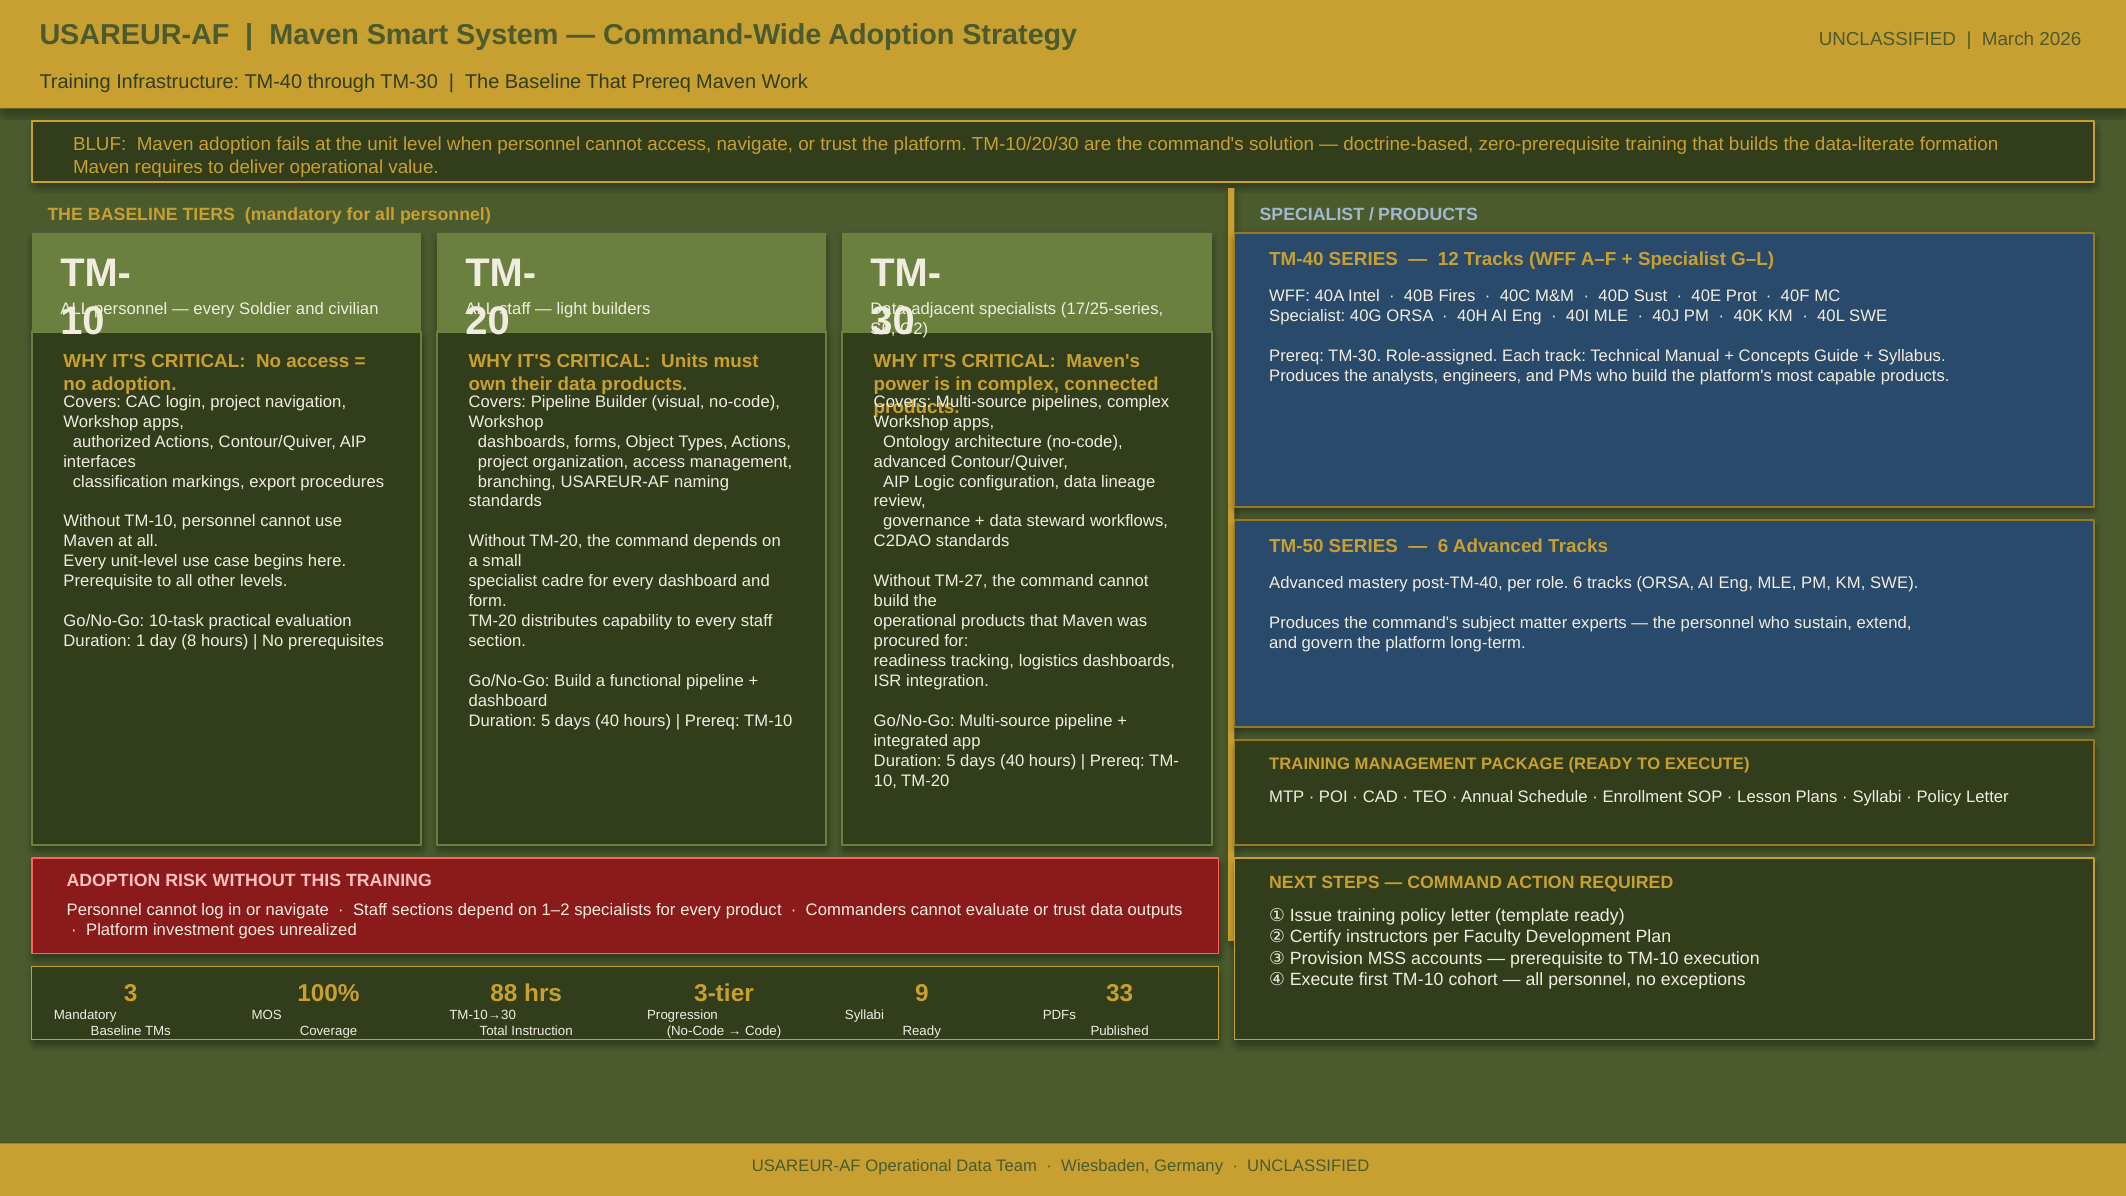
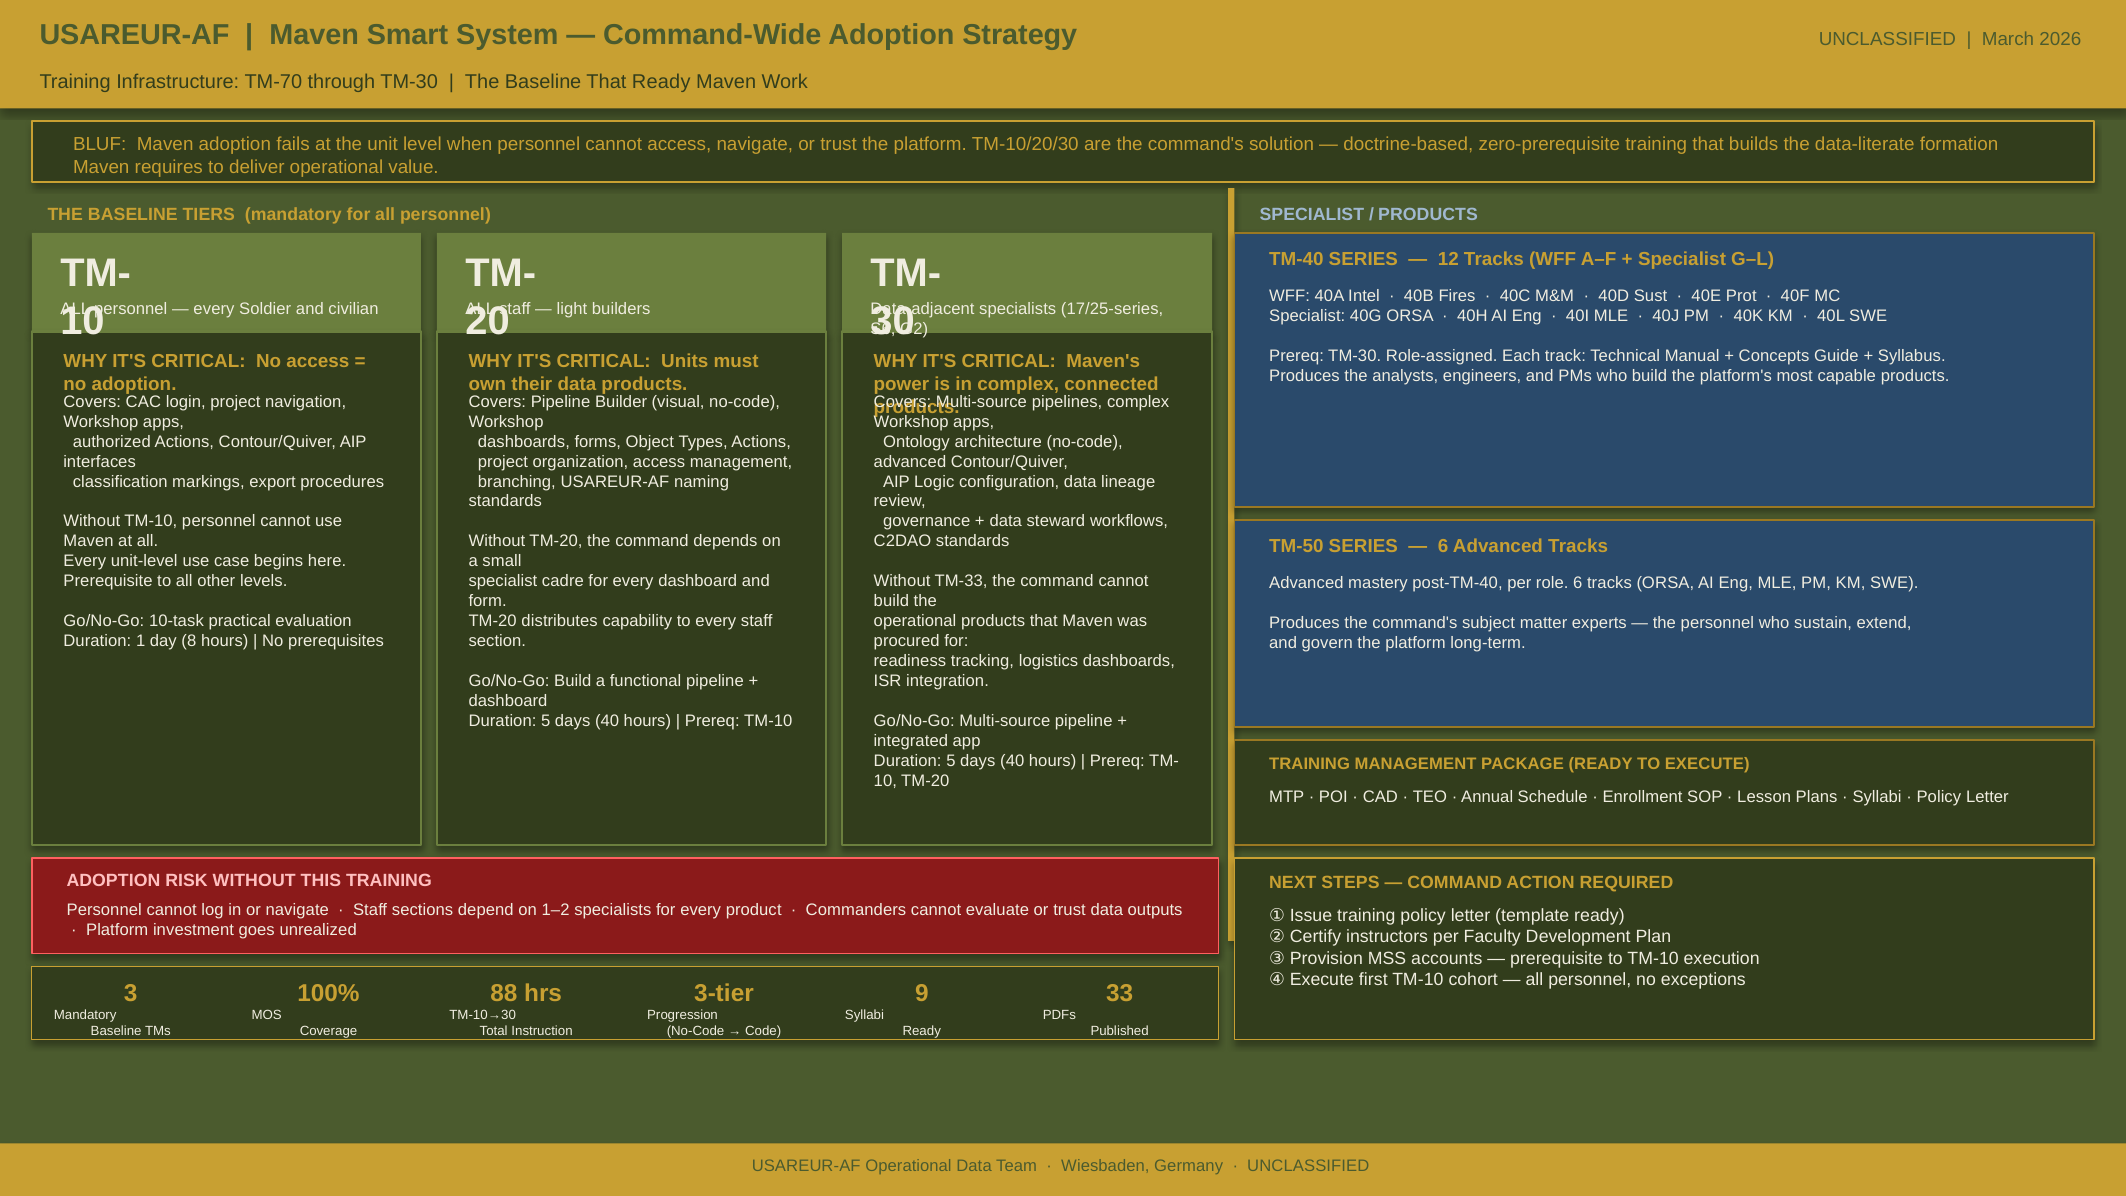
Infrastructure TM-40: TM-40 -> TM-70 (273, 82)
That Prereq: Prereq -> Ready (661, 82)
TM-27: TM-27 -> TM-33 (961, 581)
